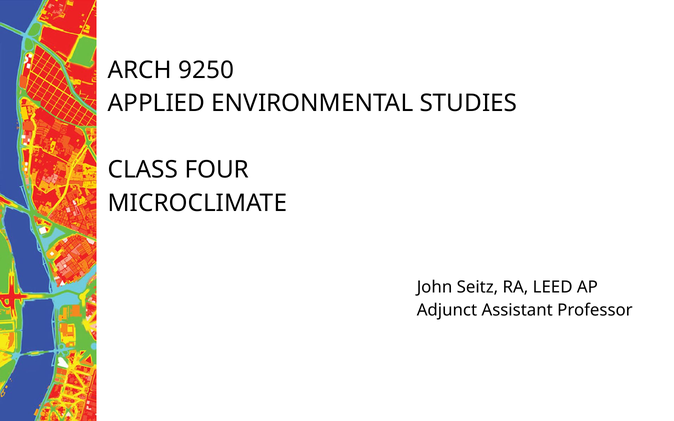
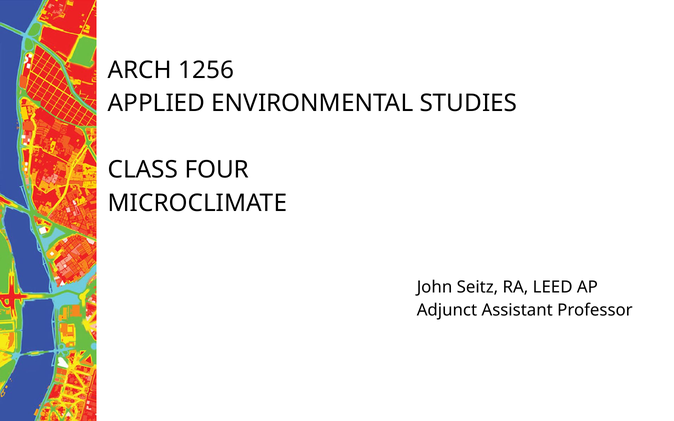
9250: 9250 -> 1256 (206, 70)
